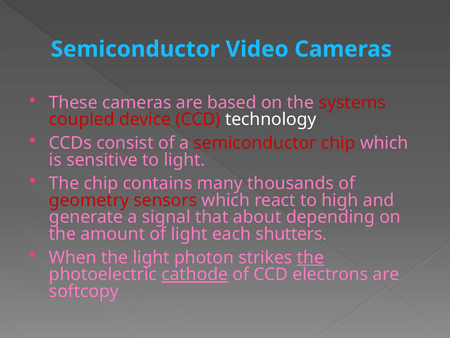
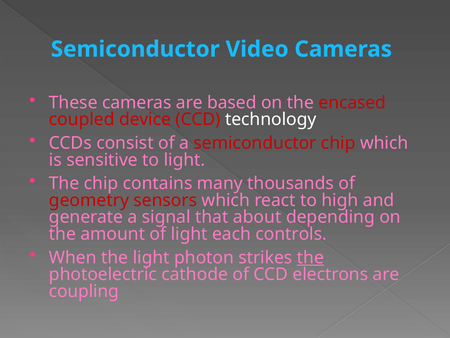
systems: systems -> encased (352, 103)
shutters: shutters -> controls (291, 234)
cathode underline: present -> none (195, 274)
softcopy: softcopy -> coupling (84, 291)
